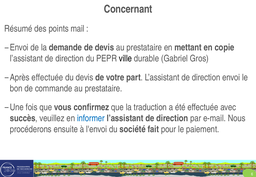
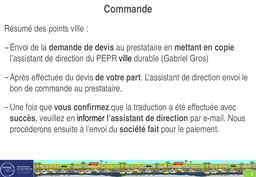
Concernant: Concernant -> Commande (128, 9)
points mail: mail -> ville (77, 29)
informer colour: blue -> black (91, 118)
